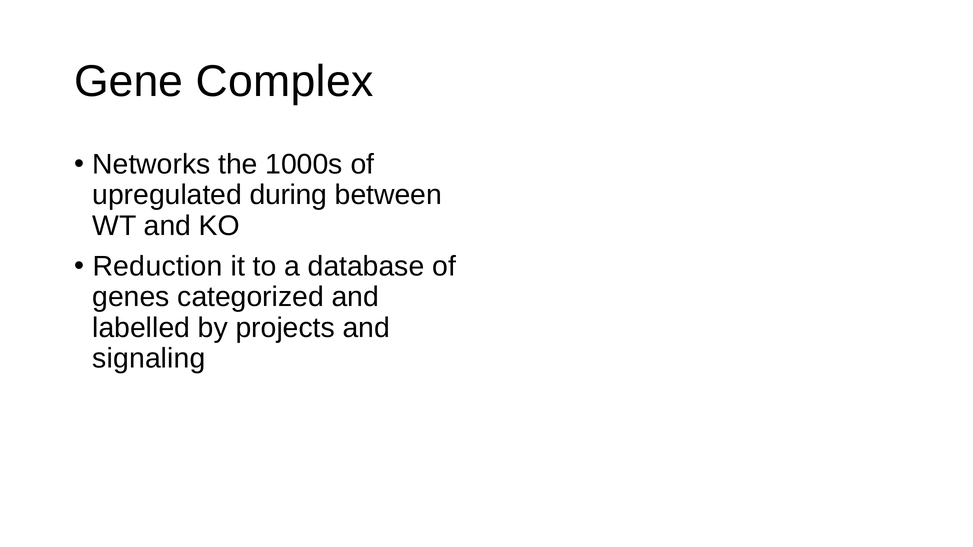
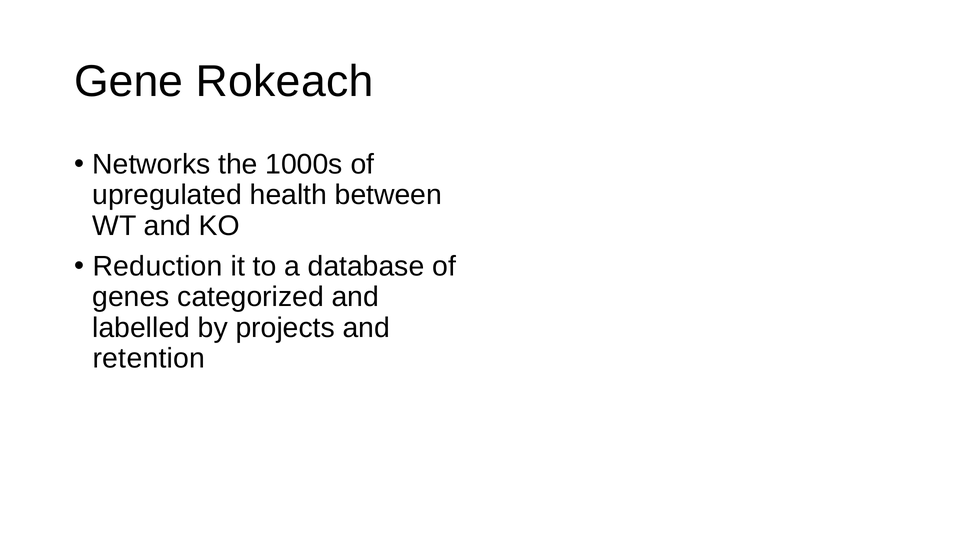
Complex: Complex -> Rokeach (285, 82)
during: during -> health (288, 195)
signaling: signaling -> retention (149, 359)
